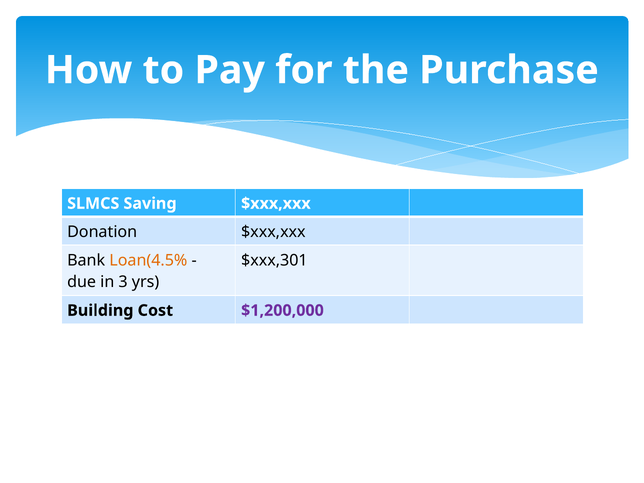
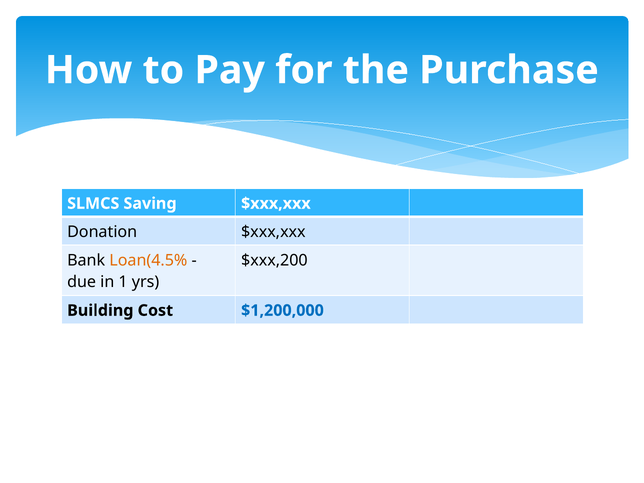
$xxx,301: $xxx,301 -> $xxx,200 (274, 260)
3: 3 -> 1 (123, 282)
$1,200,000 colour: purple -> blue (282, 310)
